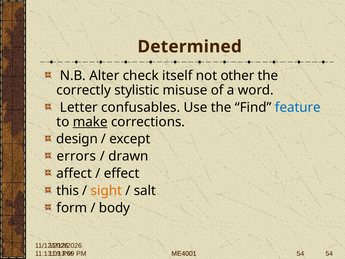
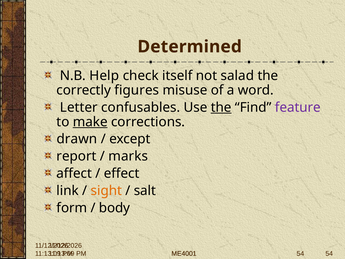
Alter: Alter -> Help (104, 76)
other: other -> salad (237, 76)
stylistic: stylistic -> figures (137, 90)
the underline: none -> present (221, 107)
feature colour: blue -> purple (298, 107)
design: design -> drawn (77, 139)
errors: errors -> report (76, 156)
drawn: drawn -> marks (128, 156)
this: this -> link (68, 190)
